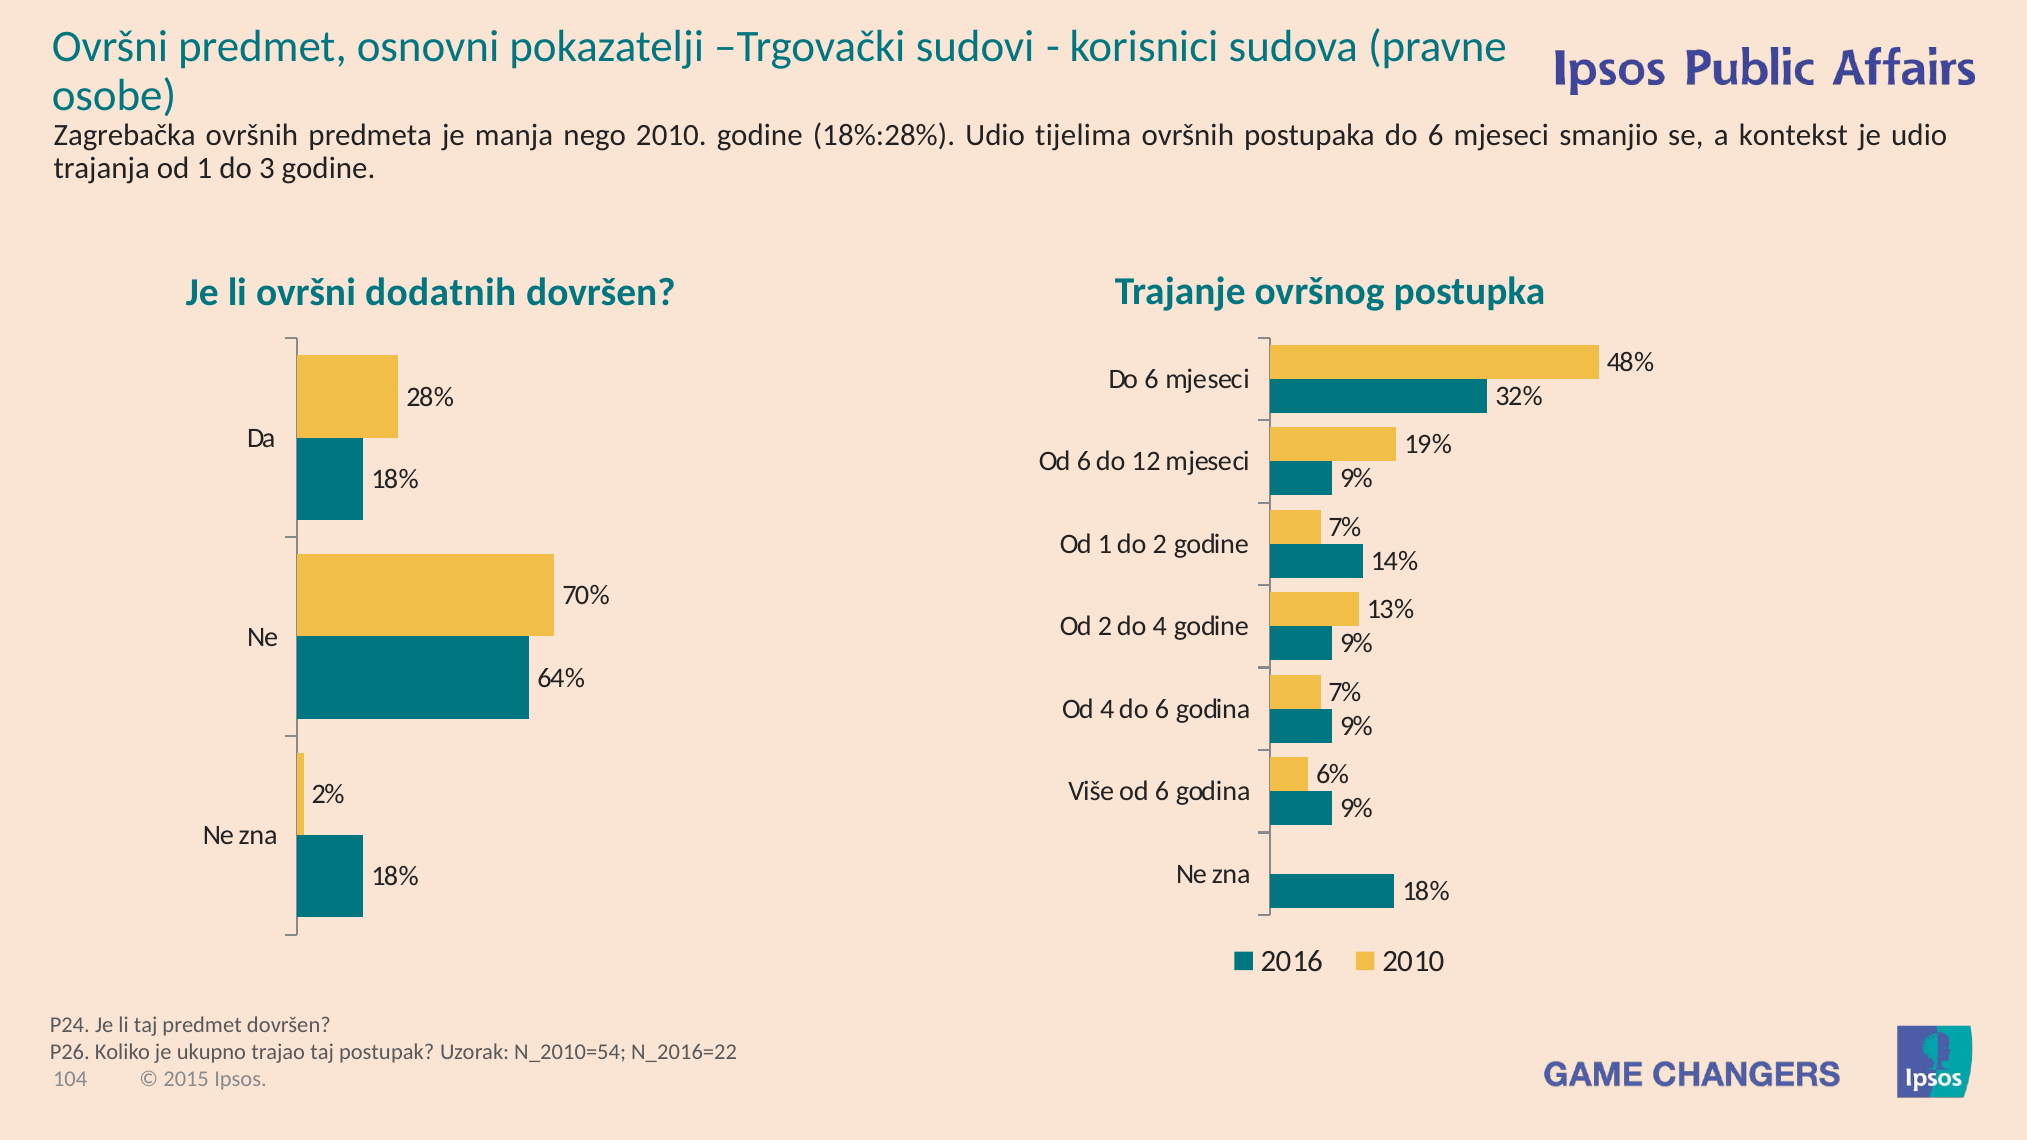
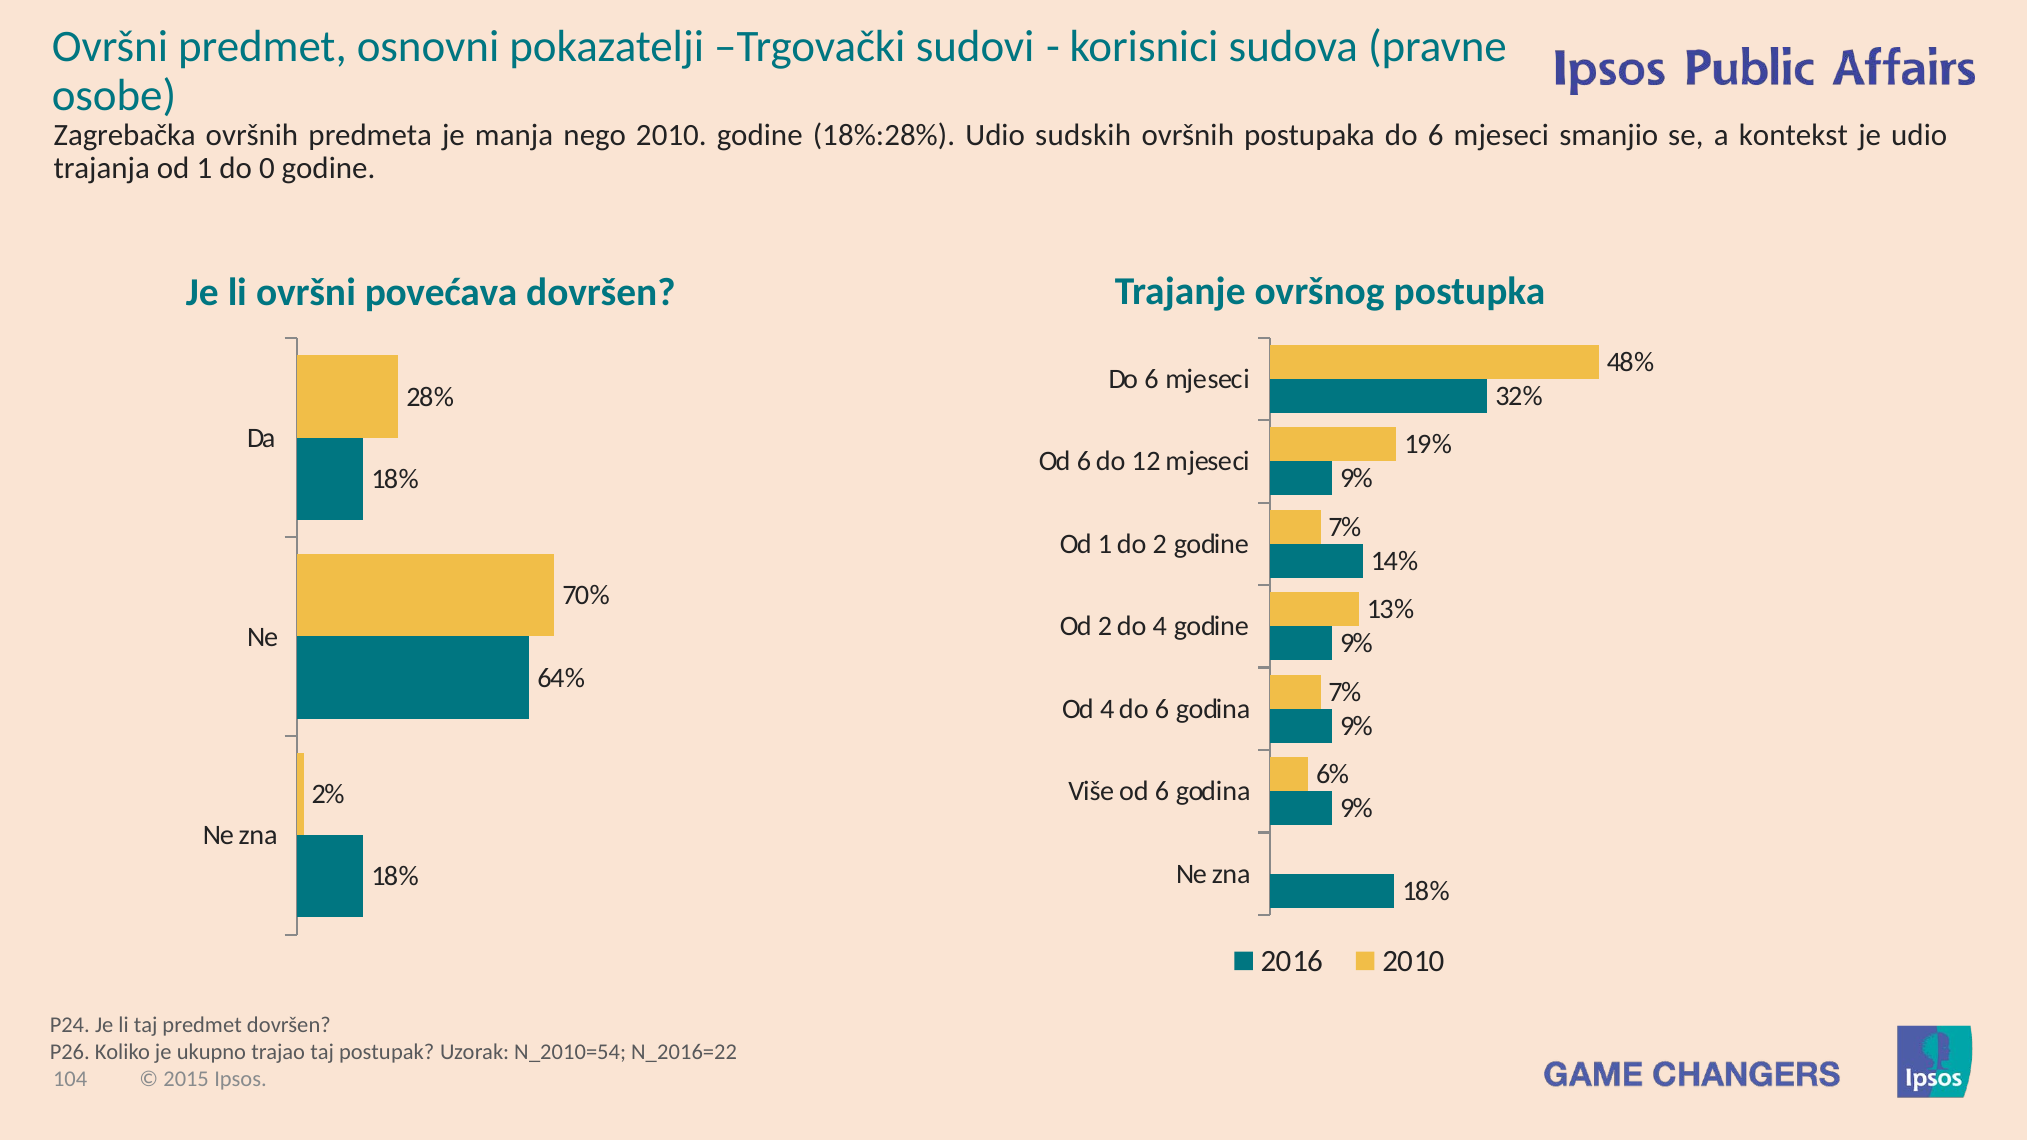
tijelima: tijelima -> sudskih (1083, 135)
3: 3 -> 0 (267, 168)
dodatnih: dodatnih -> povećava (441, 292)
